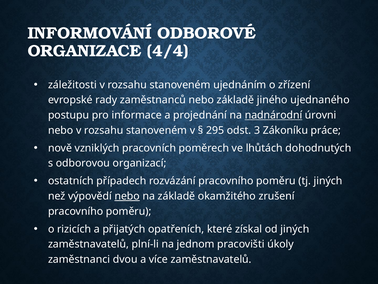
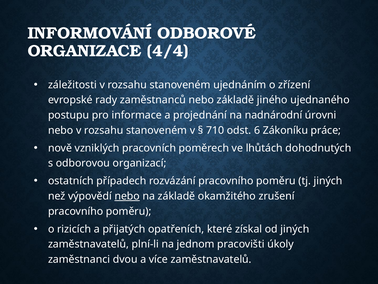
nadnárodní underline: present -> none (274, 115)
295: 295 -> 710 (215, 130)
3: 3 -> 6 (257, 130)
